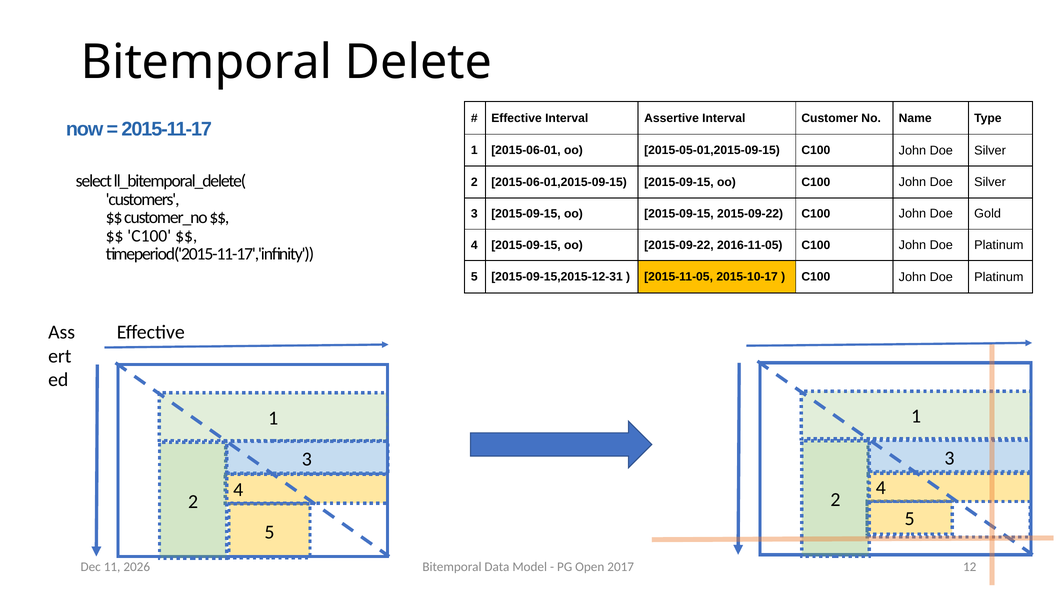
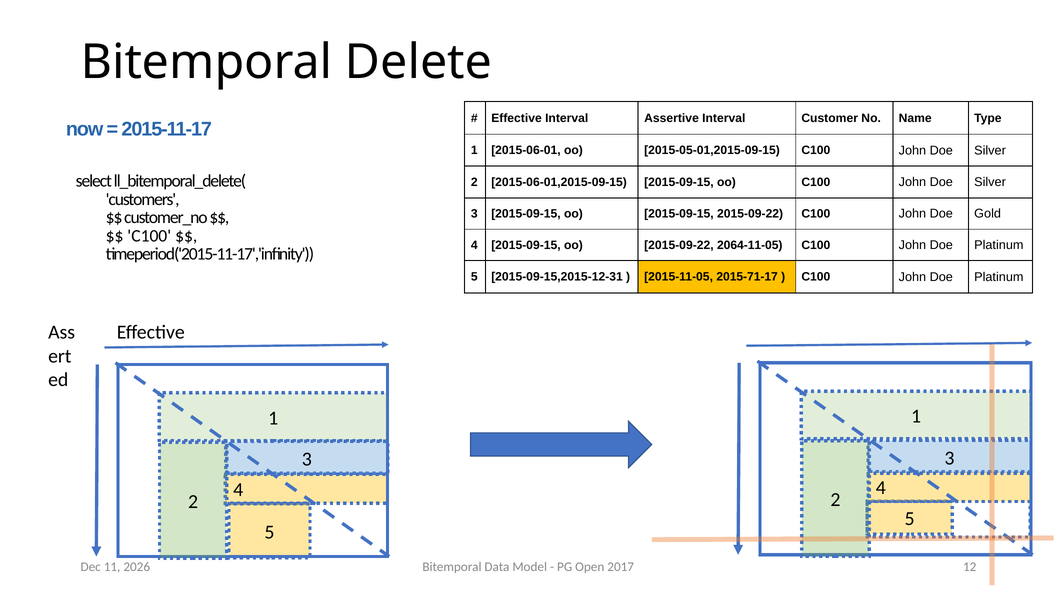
2016-11-05: 2016-11-05 -> 2064-11-05 (750, 245)
2015-10-17: 2015-10-17 -> 2015-71-17 (747, 277)
